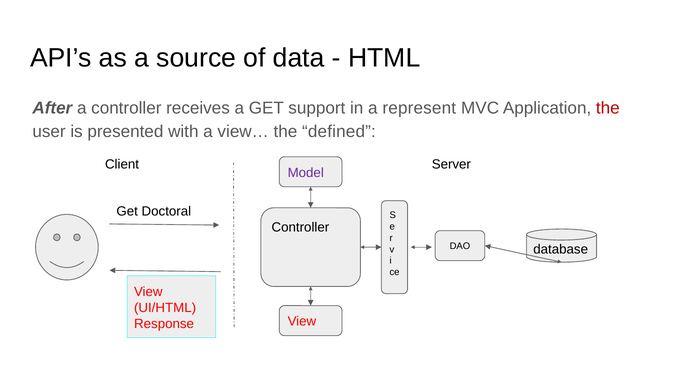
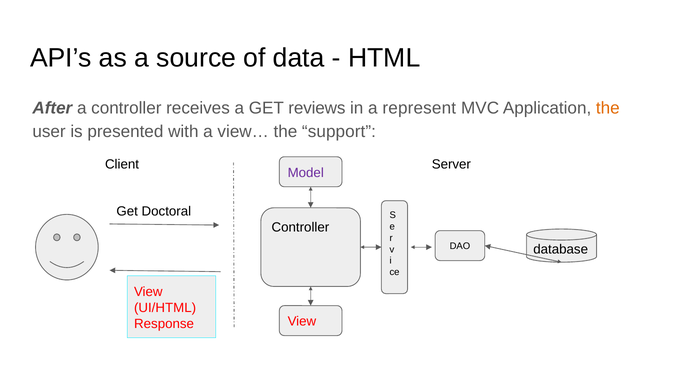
support: support -> reviews (317, 108)
the colour: red -> orange (608, 108)
defined: defined -> support (339, 132)
